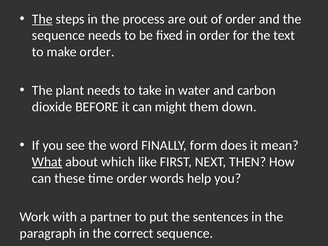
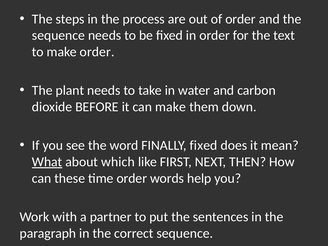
The underline: present -> none (42, 19)
can might: might -> make (171, 107)
FINALLY form: form -> fixed (204, 145)
